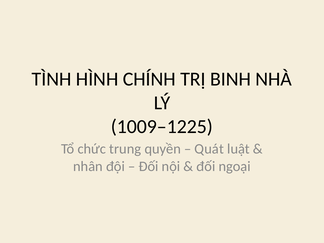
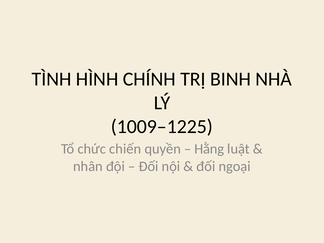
trung: trung -> chiến (125, 149)
Quát: Quát -> Hằng (209, 149)
